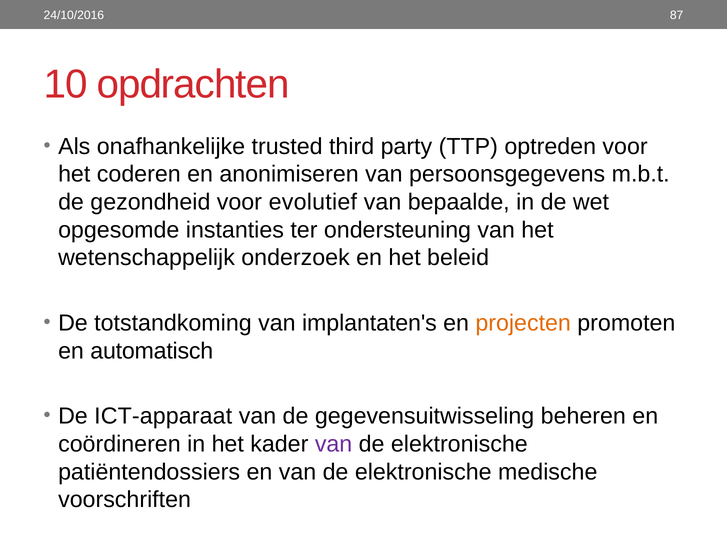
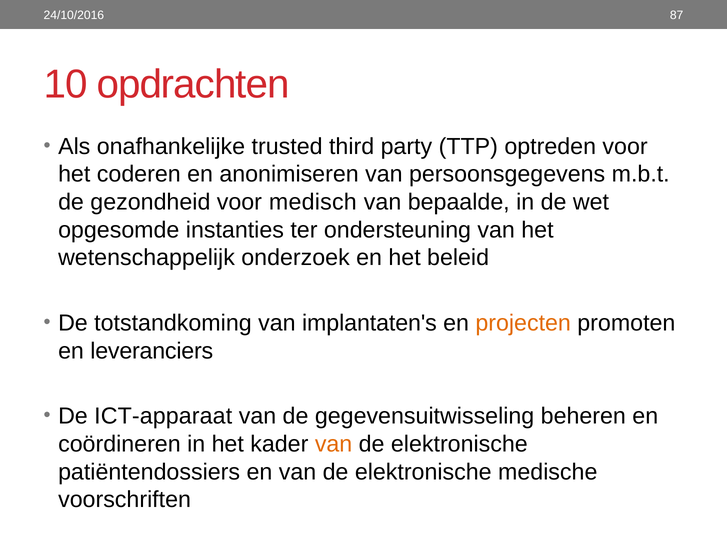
evolutief: evolutief -> medisch (313, 202)
automatisch: automatisch -> leveranciers (152, 351)
van colour: purple -> orange (334, 444)
